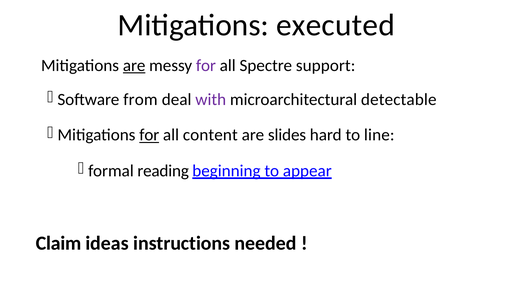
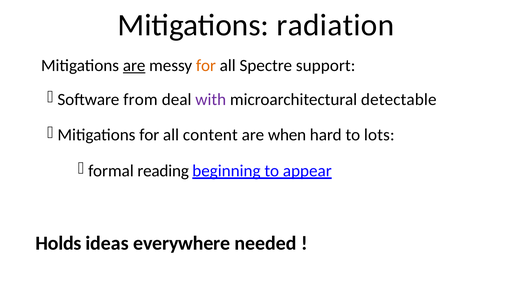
executed: executed -> radiation (335, 25)
for colour: purple -> orange (206, 66)
for underline: present -> none (149, 135)
slides: slides -> when (287, 135)
line: line -> lots (379, 135)
Claim: Claim -> Holds (59, 244)
instructions: instructions -> everywhere (182, 244)
